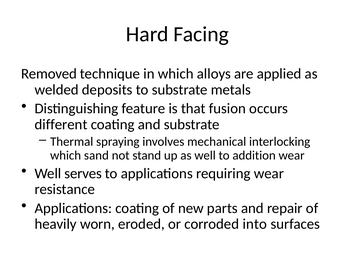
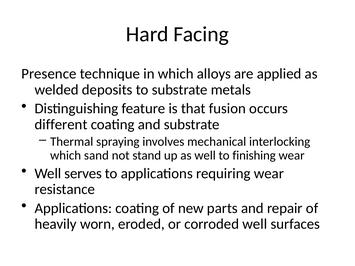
Removed: Removed -> Presence (49, 74)
addition: addition -> finishing (254, 156)
corroded into: into -> well (255, 224)
